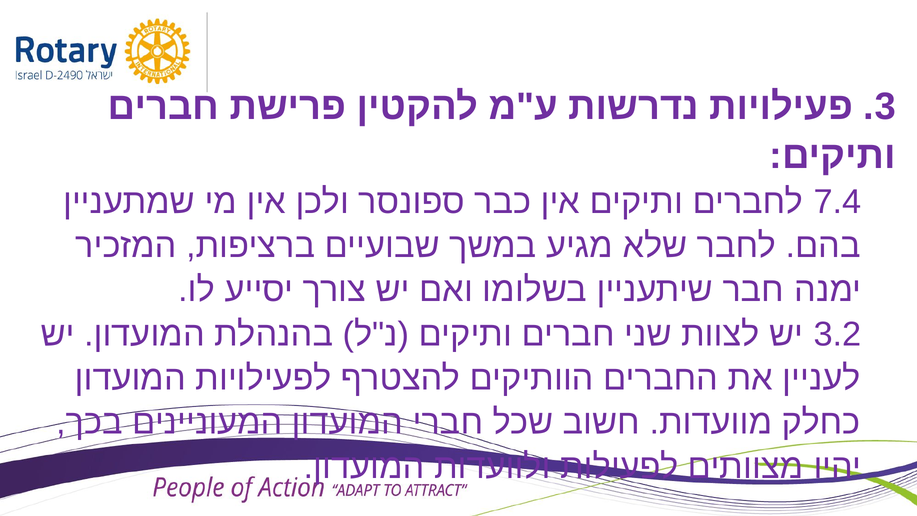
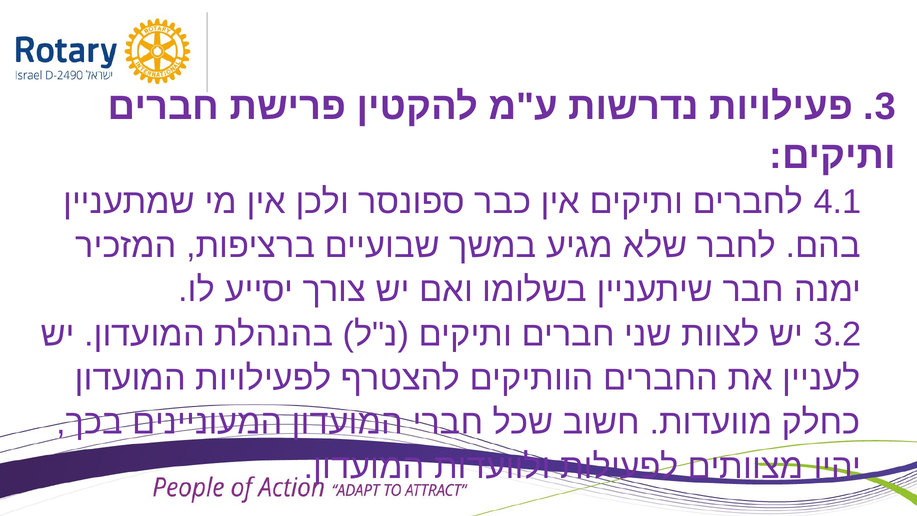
7.4: 7.4 -> 4.1 (837, 202)
